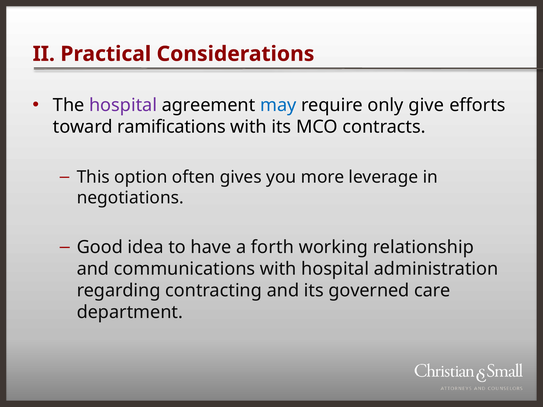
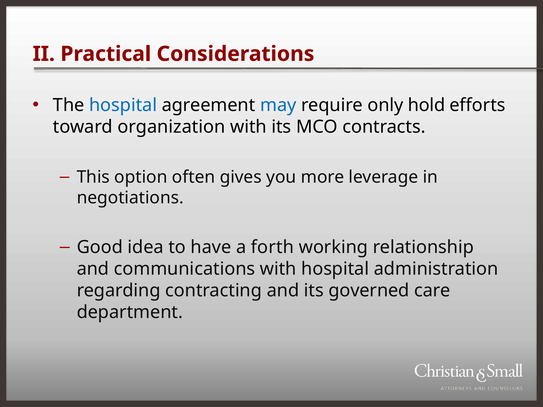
hospital colour: purple -> blue (123, 105)
give: give -> hold (426, 105)
ramifications: ramifications -> organization (171, 127)
